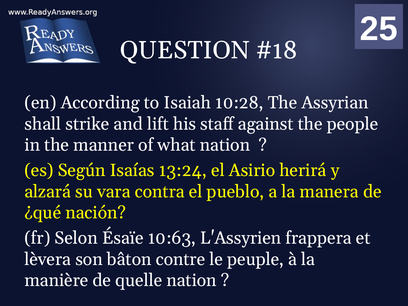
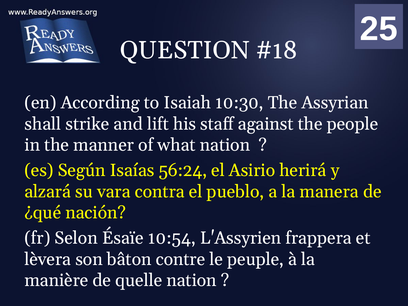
10:28: 10:28 -> 10:30 (239, 103)
13:24: 13:24 -> 56:24 (183, 170)
10:63: 10:63 -> 10:54 (172, 238)
